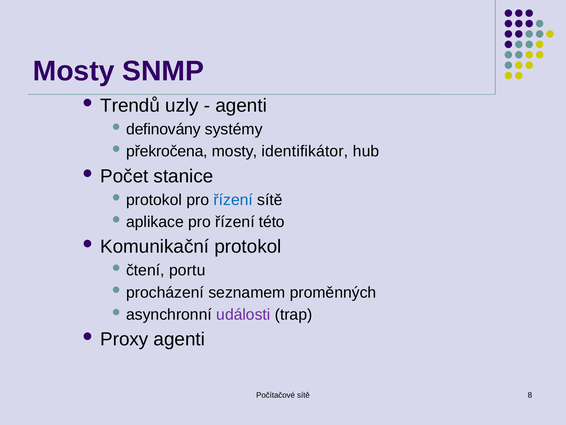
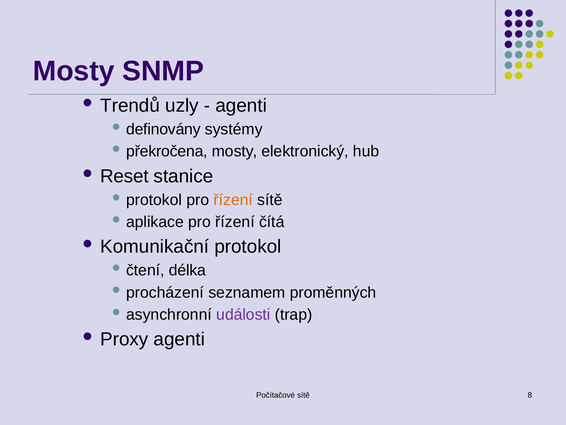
identifikátor: identifikátor -> elektronický (305, 151)
Počet: Počet -> Reset (124, 176)
řízení colour: blue -> orange (233, 200)
této: této -> čítá (272, 222)
portu: portu -> délka (187, 270)
